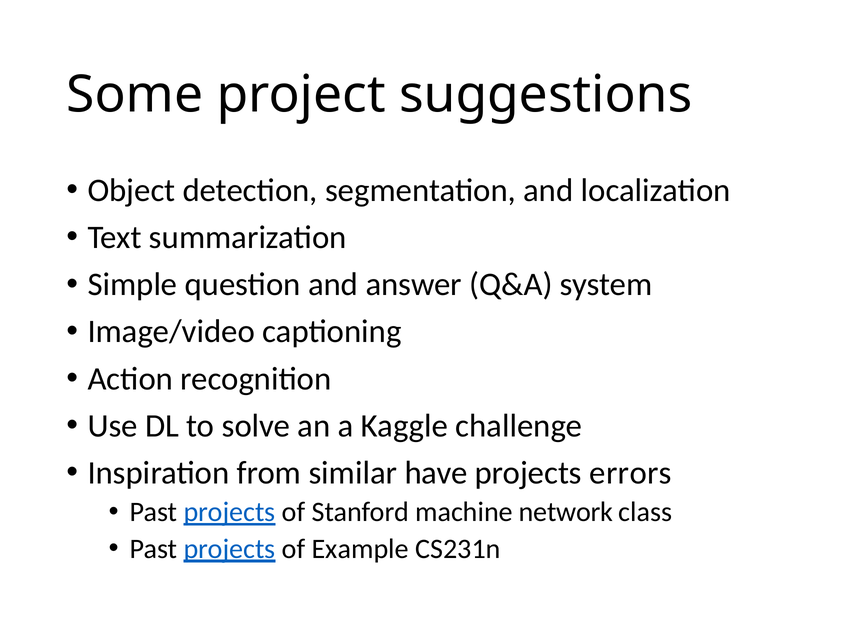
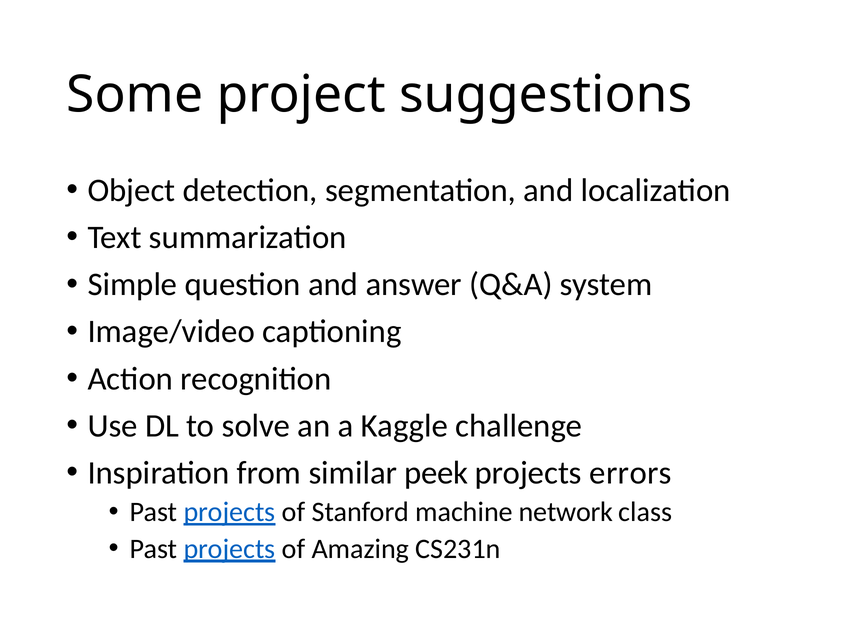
have: have -> peek (436, 473)
Example: Example -> Amazing (360, 549)
